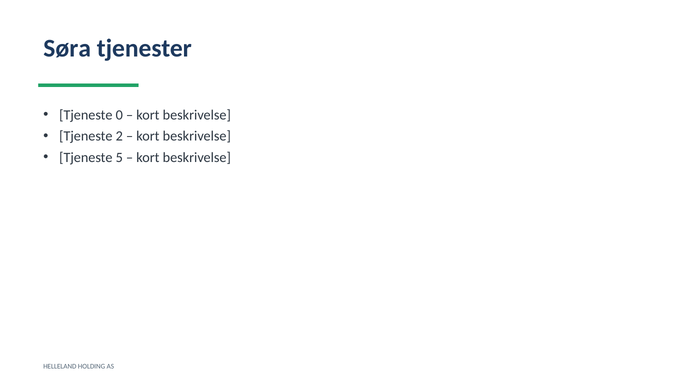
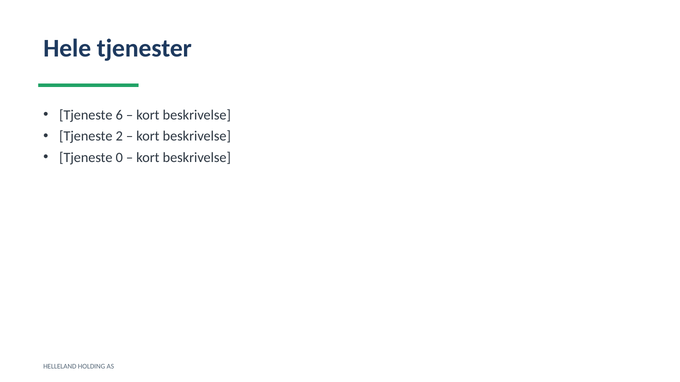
Søra: Søra -> Hele (67, 49)
0: 0 -> 6 (119, 115)
5: 5 -> 0 (119, 158)
